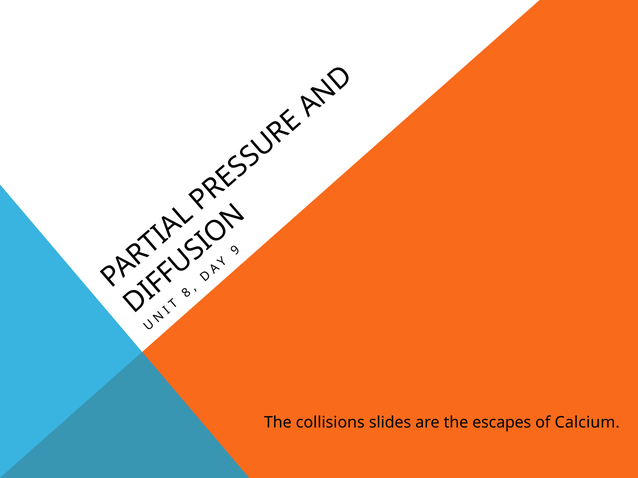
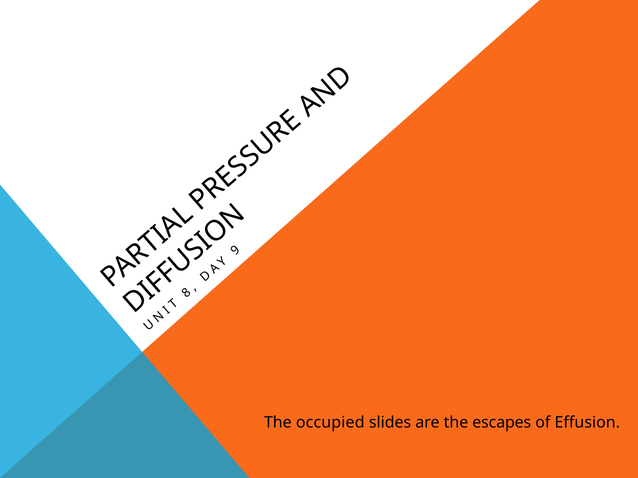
collisions: collisions -> occupied (330, 423)
Calcium: Calcium -> Effusion (587, 423)
